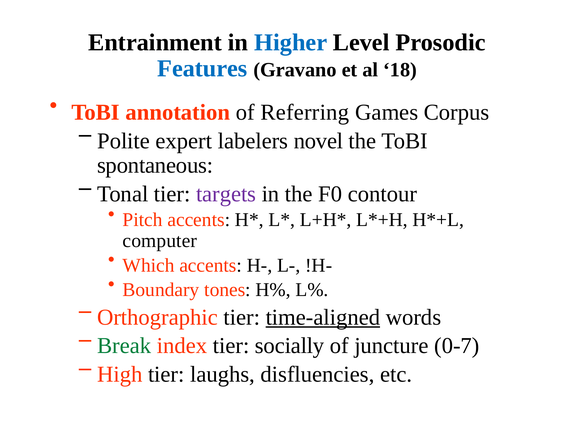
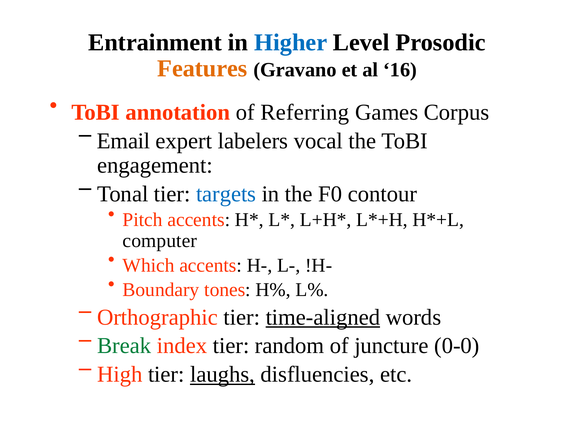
Features colour: blue -> orange (202, 69)
18: 18 -> 16 (400, 70)
Polite: Polite -> Email (124, 141)
novel: novel -> vocal (318, 141)
spontaneous: spontaneous -> engagement (155, 165)
targets colour: purple -> blue (226, 194)
socially: socially -> random (290, 346)
0-7: 0-7 -> 0-0 (457, 346)
laughs underline: none -> present (223, 374)
